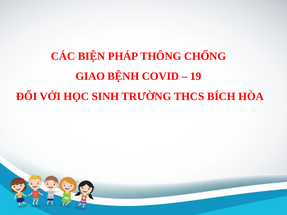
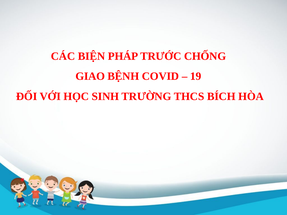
THÔNG: THÔNG -> TRƯỚC (161, 56)
